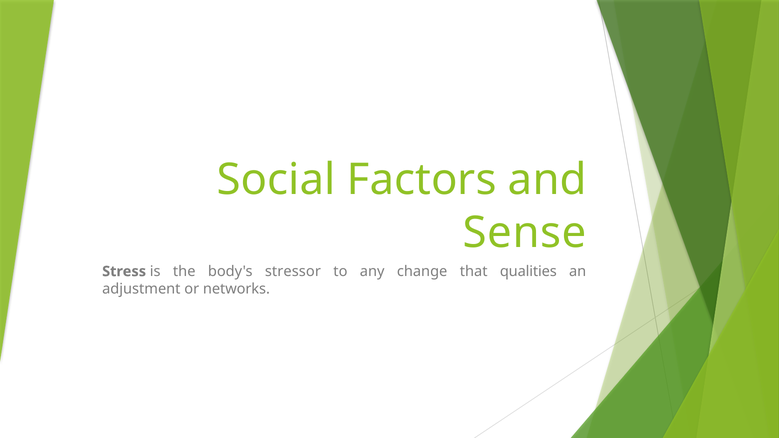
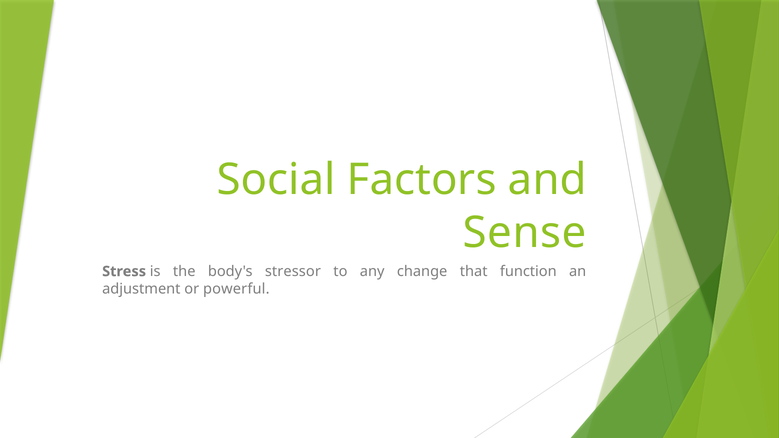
qualities: qualities -> function (528, 272)
networks: networks -> powerful (236, 289)
